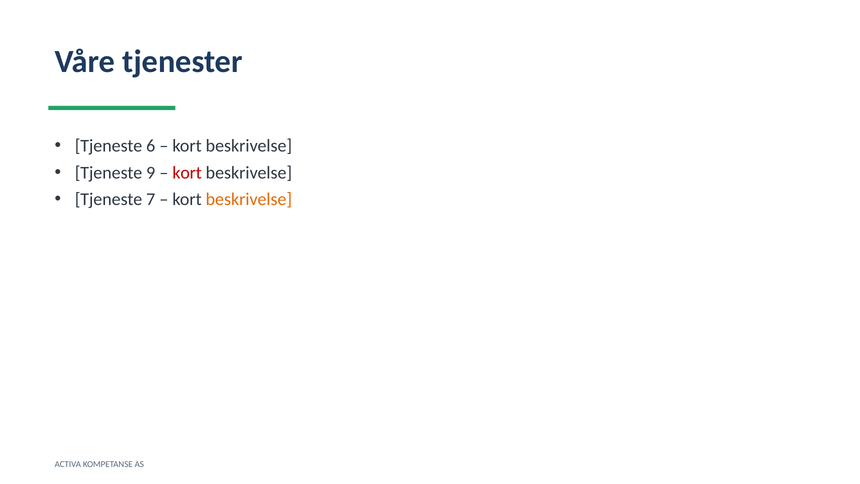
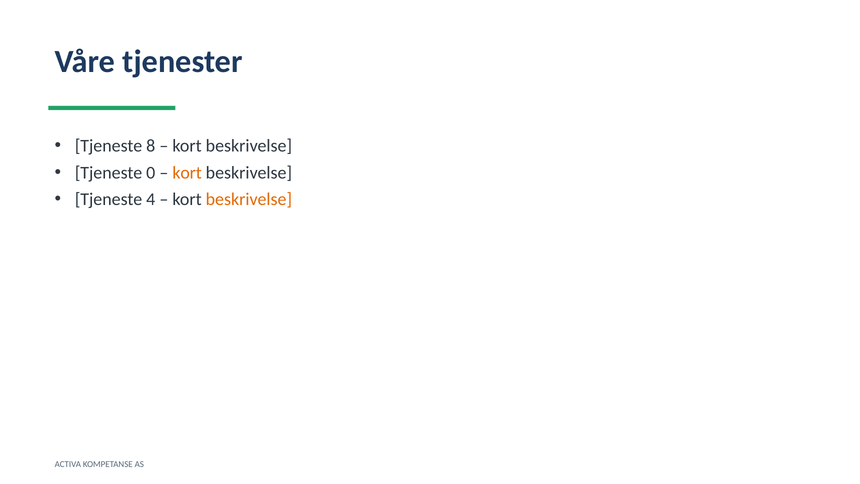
6: 6 -> 8 (151, 146)
9: 9 -> 0 (151, 173)
kort colour: red -> orange (187, 173)
7: 7 -> 4 (151, 199)
